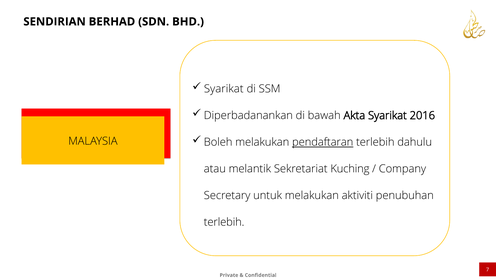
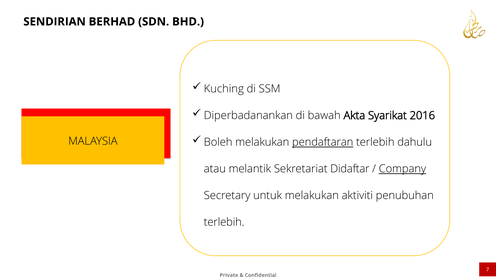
Syarikat: Syarikat -> Kuching (224, 89)
Kuching: Kuching -> Didaftar (350, 169)
Company underline: none -> present (402, 169)
